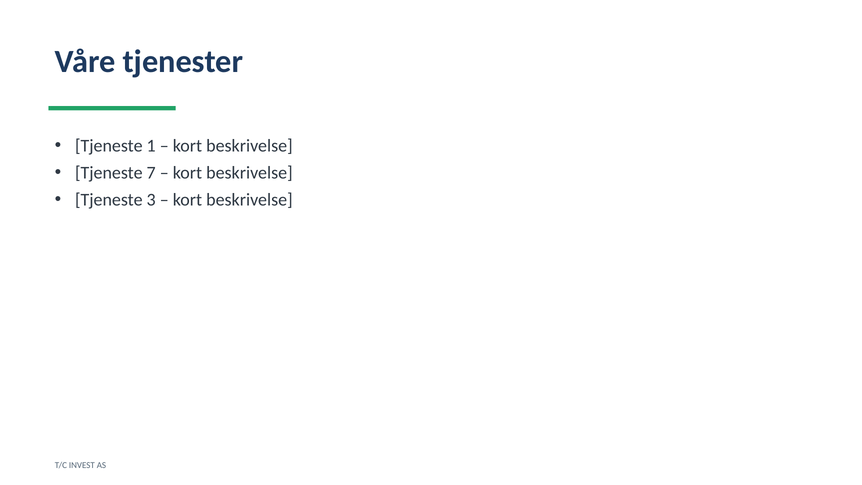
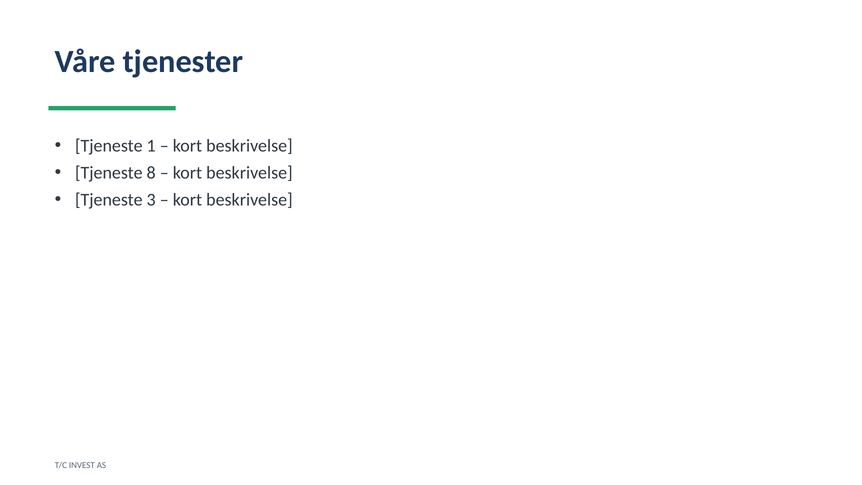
7: 7 -> 8 (151, 173)
